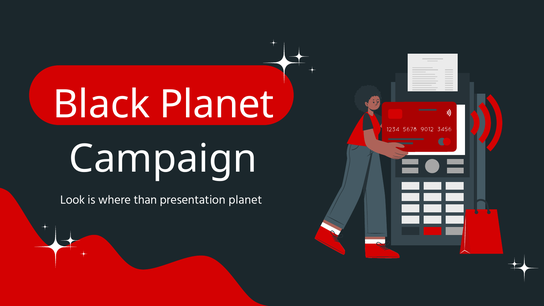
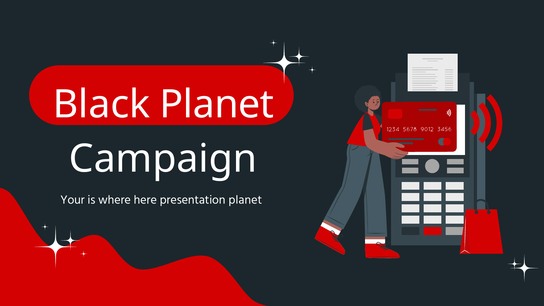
Look: Look -> Your (73, 200)
than: than -> here (145, 200)
